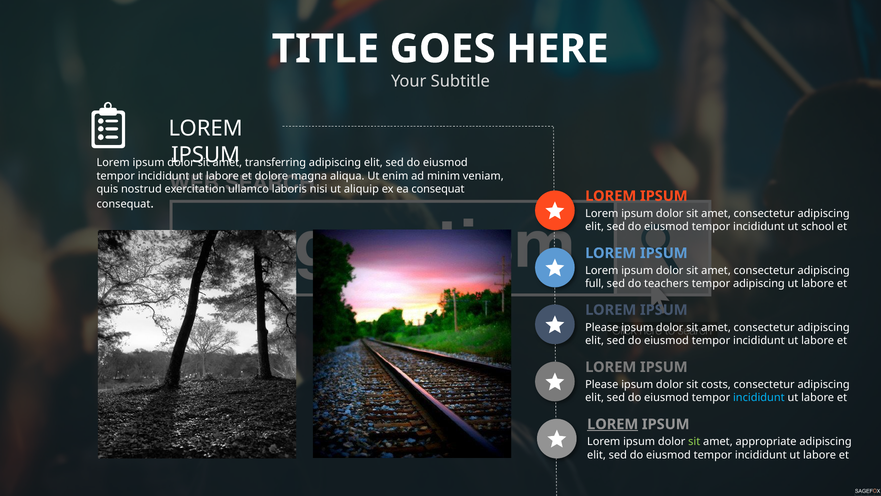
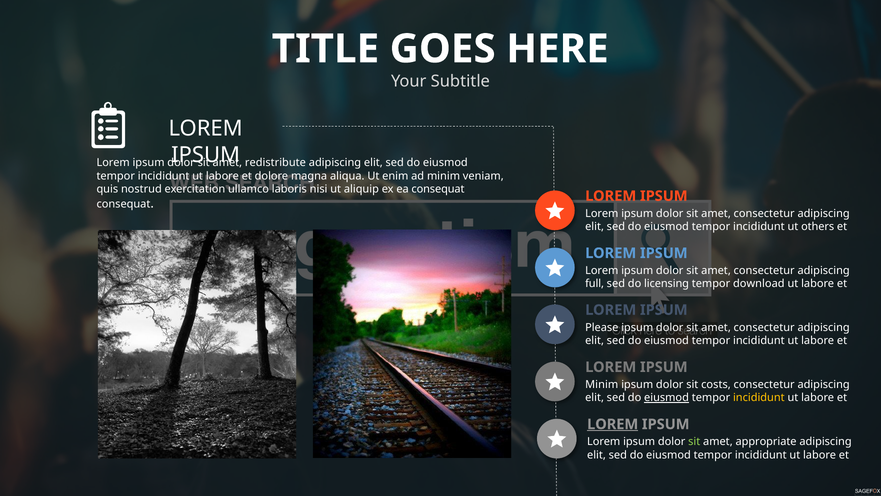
transferring: transferring -> redistribute (275, 163)
school: school -> others (818, 226)
teachers: teachers -> licensing (667, 284)
tempor adipiscing: adipiscing -> download (759, 284)
Please: Please -> Minim (602, 384)
eiusmod underline: none -> present (666, 397)
incididunt colour: light blue -> yellow (759, 397)
